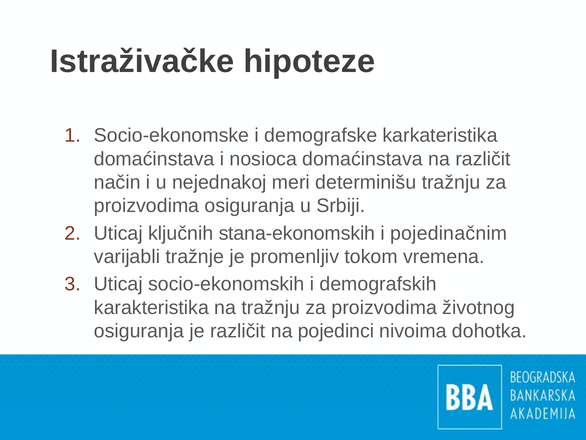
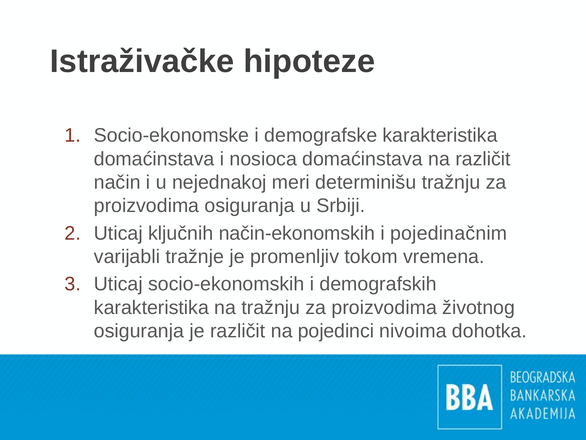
demografske karkateristika: karkateristika -> karakteristika (440, 135)
stana-ekonomskih: stana-ekonomskih -> način-ekonomskih (297, 233)
